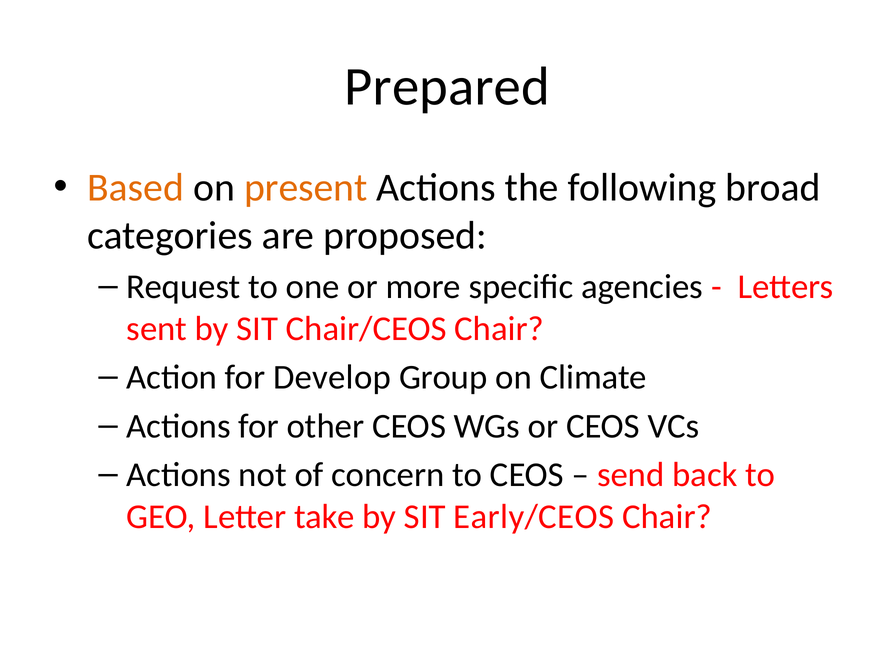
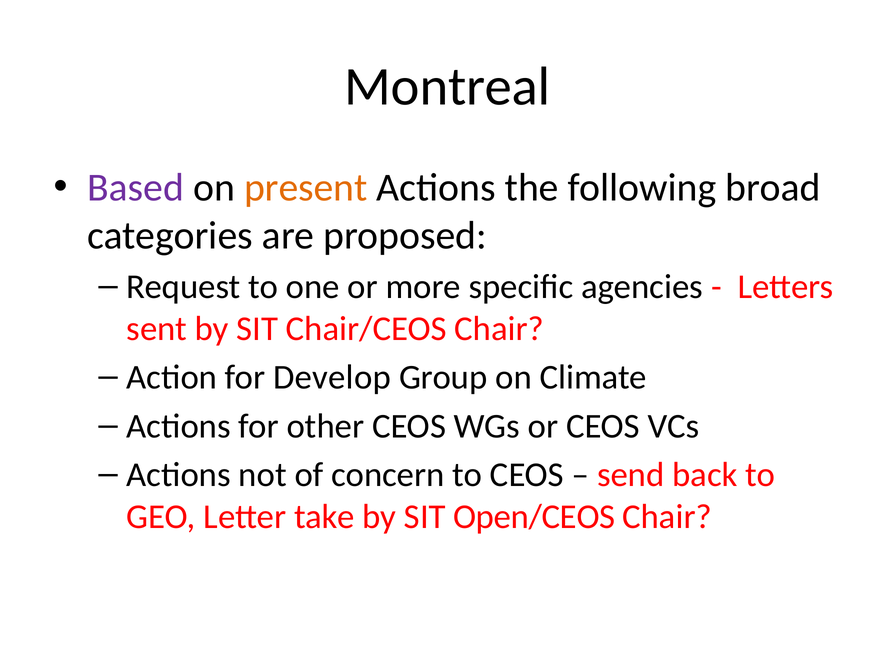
Prepared: Prepared -> Montreal (447, 87)
Based colour: orange -> purple (136, 188)
Early/CEOS: Early/CEOS -> Open/CEOS (534, 517)
